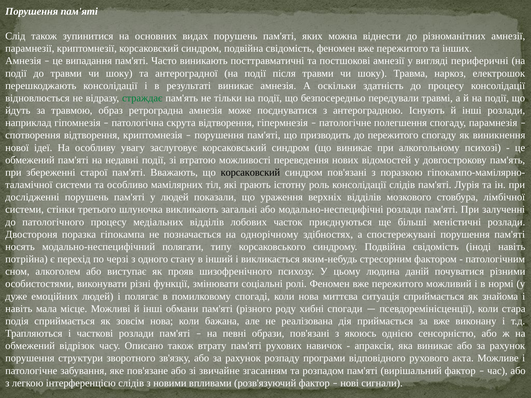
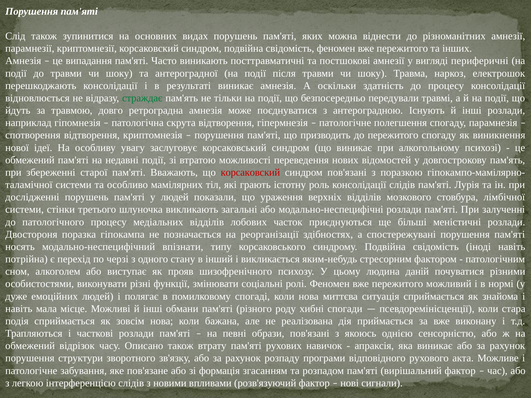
образ: образ -> довго (111, 111)
корсаковский colour: black -> red (250, 172)
однорічному: однорічному -> реорганізації (270, 234)
полягати: полягати -> впізнати (183, 247)
звичайне: звичайне -> формація (219, 371)
